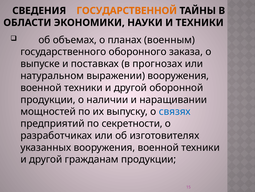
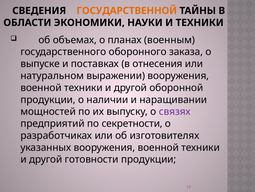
прогнозах: прогнозах -> отнесения (157, 64)
связях colour: blue -> purple (175, 111)
гражданам: гражданам -> готовности (92, 159)
